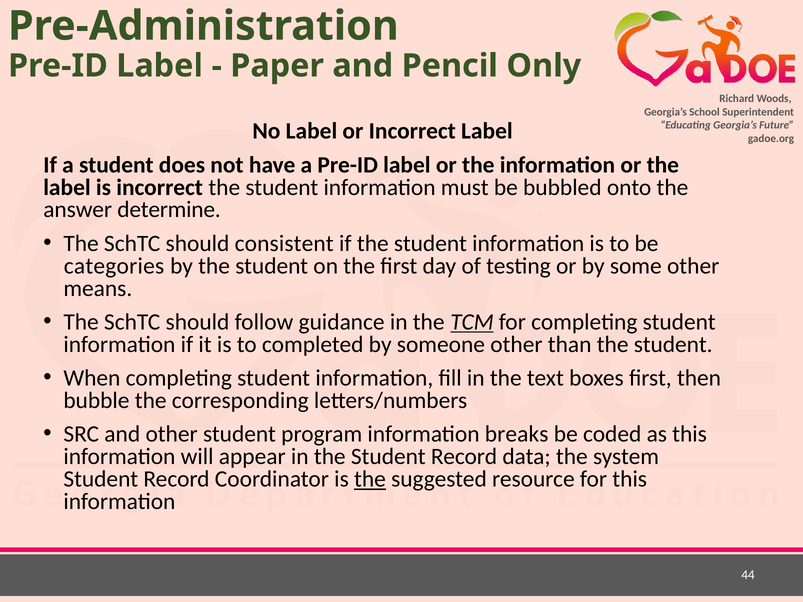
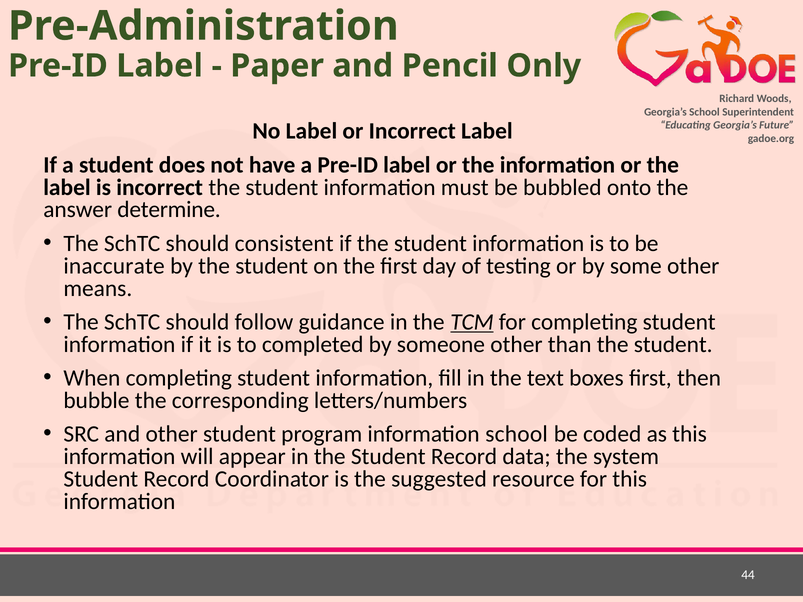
categories: categories -> inaccurate (114, 266)
information breaks: breaks -> school (517, 434)
the underline: present -> none (370, 479)
